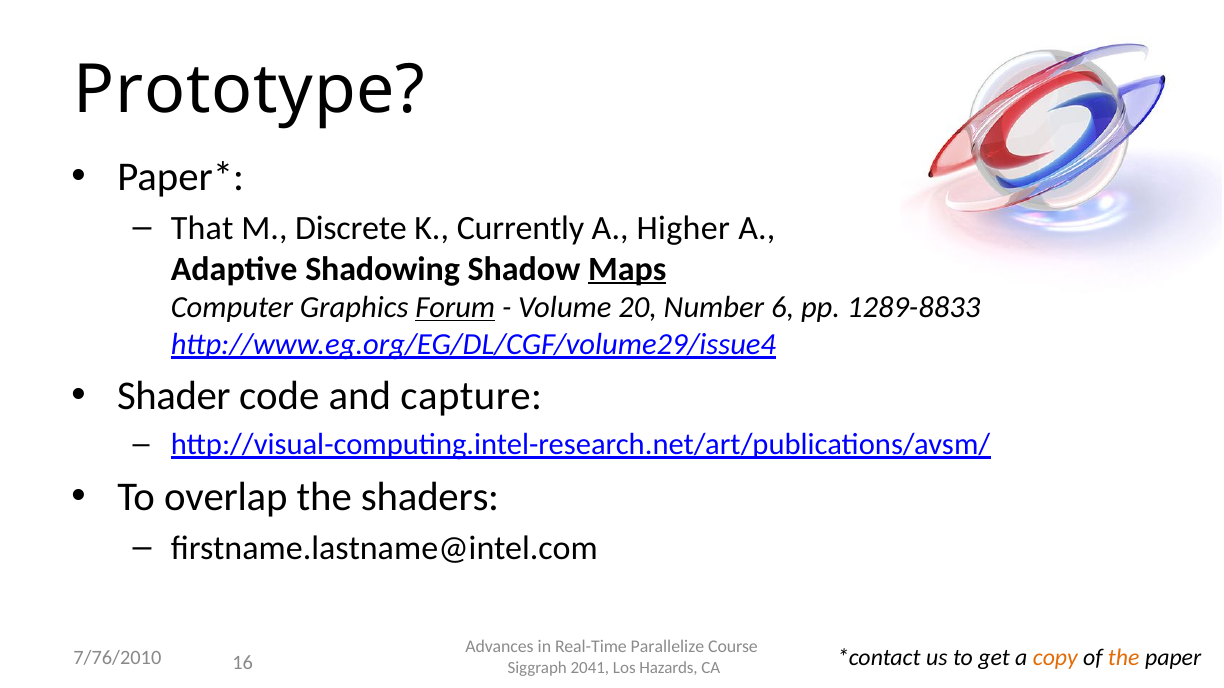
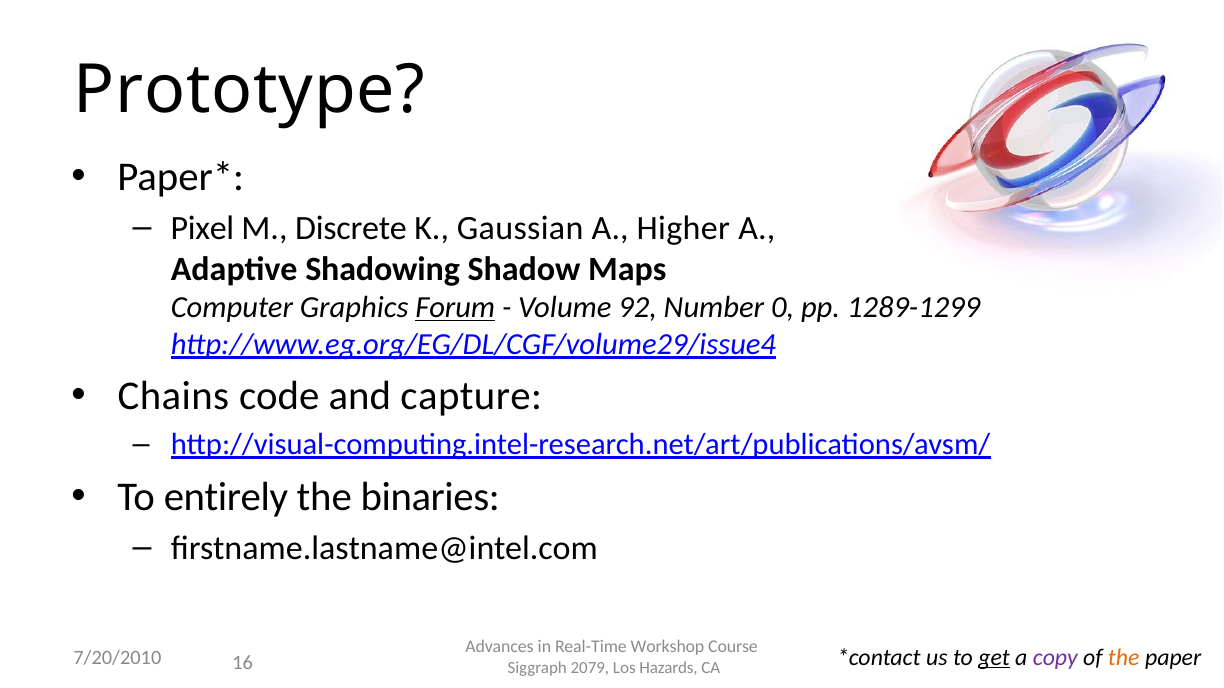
That: That -> Pixel (202, 228)
Currently: Currently -> Gaussian (520, 228)
Maps underline: present -> none (627, 269)
20: 20 -> 92 (638, 308)
6: 6 -> 0 (783, 308)
1289-8833: 1289-8833 -> 1289-1299 (914, 308)
Shader: Shader -> Chains (173, 397)
overlap: overlap -> entirely (226, 497)
shaders: shaders -> binaries (430, 497)
Parallelize: Parallelize -> Workshop (668, 647)
7/76/2010: 7/76/2010 -> 7/20/2010 (117, 658)
2041: 2041 -> 2079 (590, 669)
get underline: none -> present (994, 658)
copy colour: orange -> purple (1055, 658)
